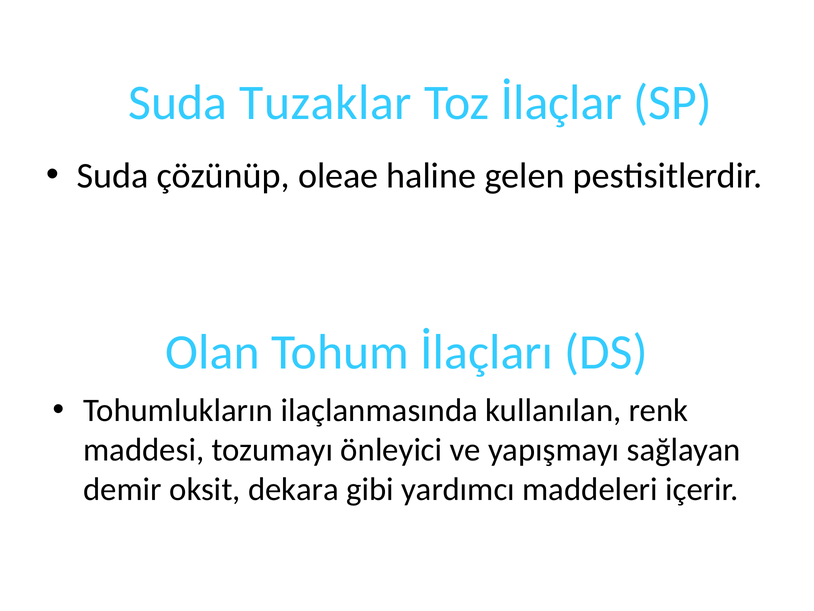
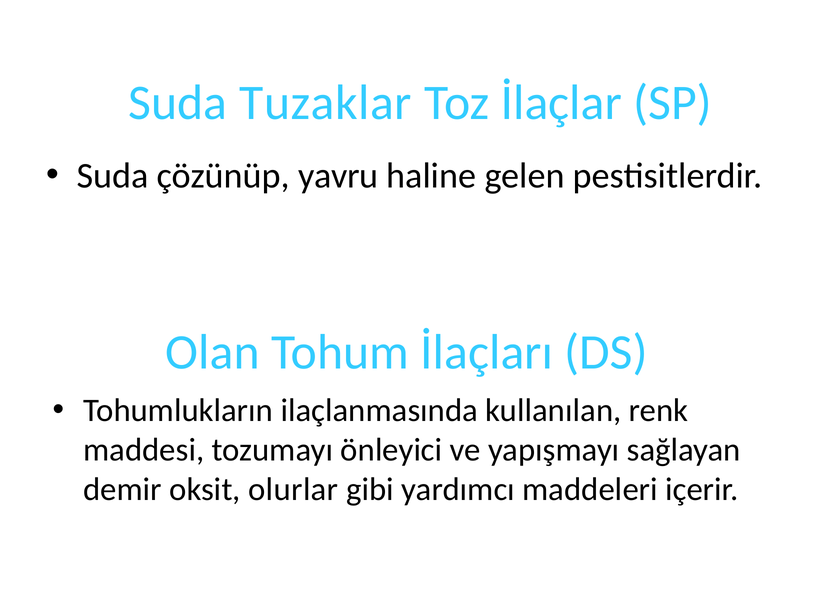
oleae: oleae -> yavru (338, 176)
dekara: dekara -> olurlar (293, 489)
